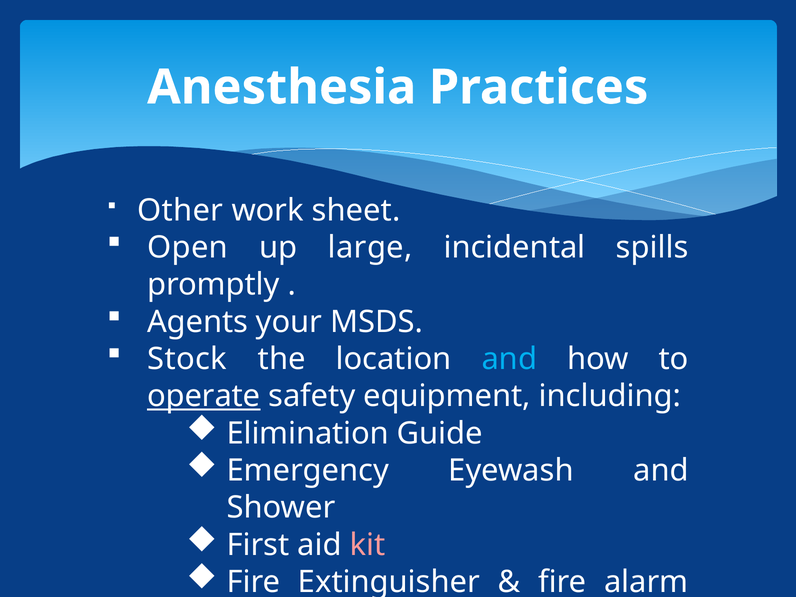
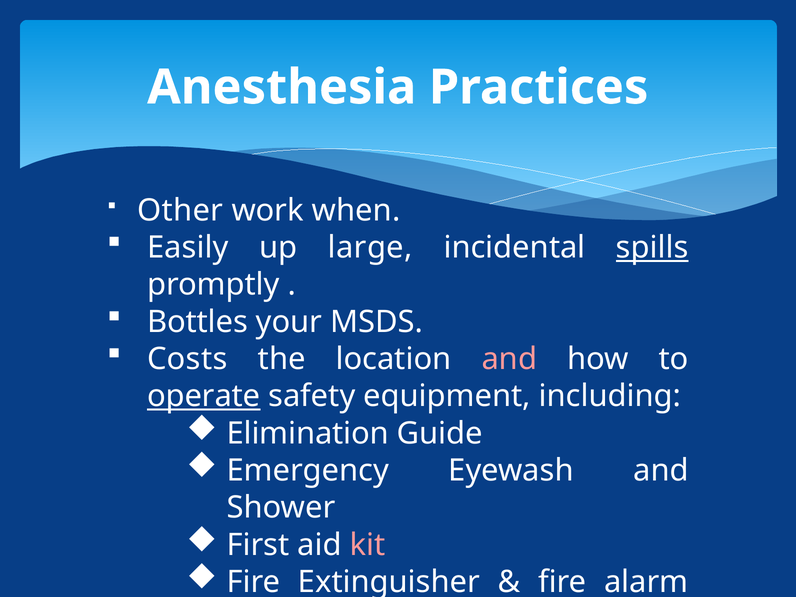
sheet: sheet -> when (356, 210)
Open: Open -> Easily (188, 248)
spills underline: none -> present (652, 248)
Agents: Agents -> Bottles (198, 322)
Stock: Stock -> Costs (187, 359)
and colour: light blue -> pink (509, 359)
